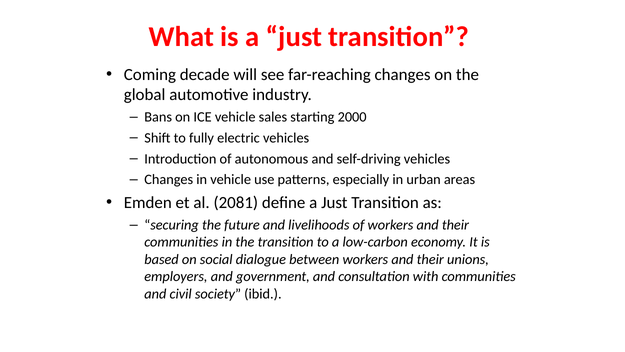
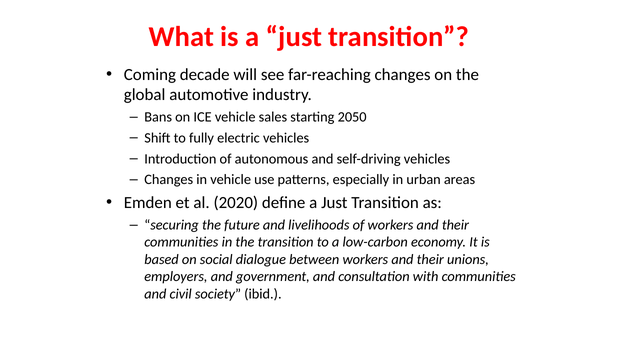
2000: 2000 -> 2050 (352, 117)
2081: 2081 -> 2020 (236, 203)
